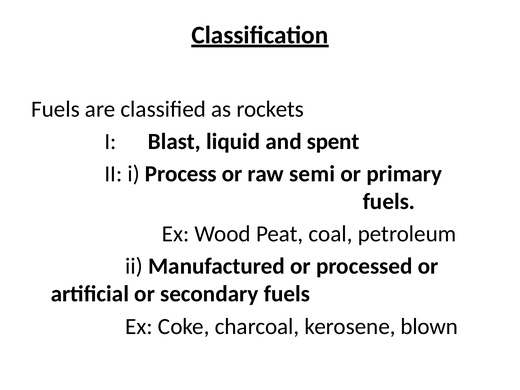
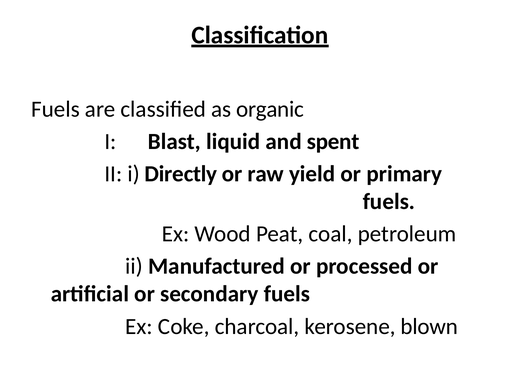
rockets: rockets -> organic (270, 109)
Process: Process -> Directly (181, 174)
semi: semi -> yield (312, 174)
